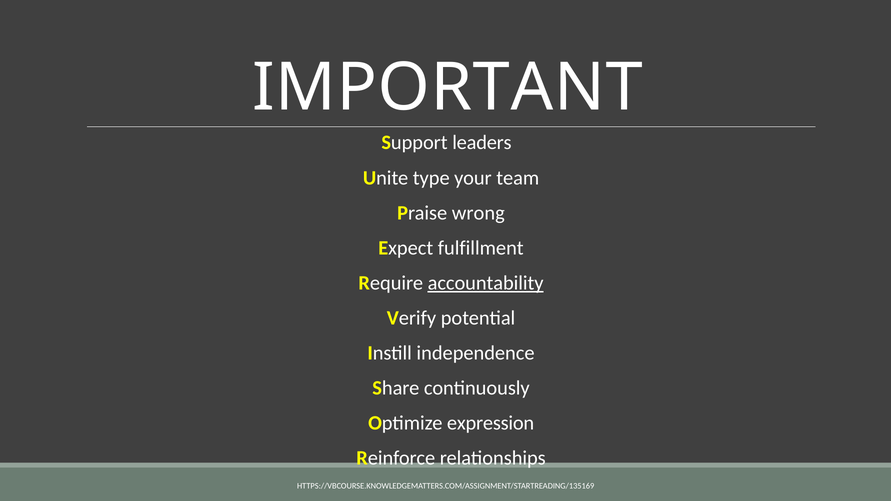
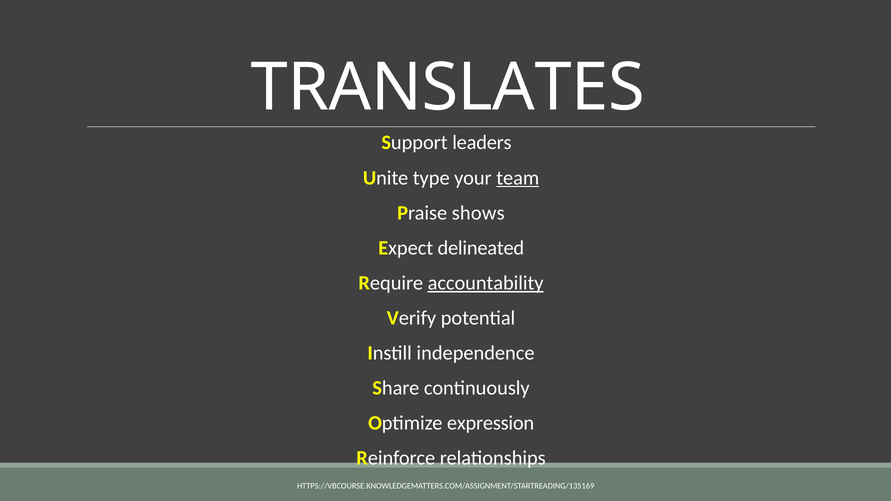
IMPORTANT: IMPORTANT -> TRANSLATES (448, 88)
team underline: none -> present (518, 178)
wrong: wrong -> shows (478, 213)
fulfillment: fulfillment -> delineated (481, 248)
